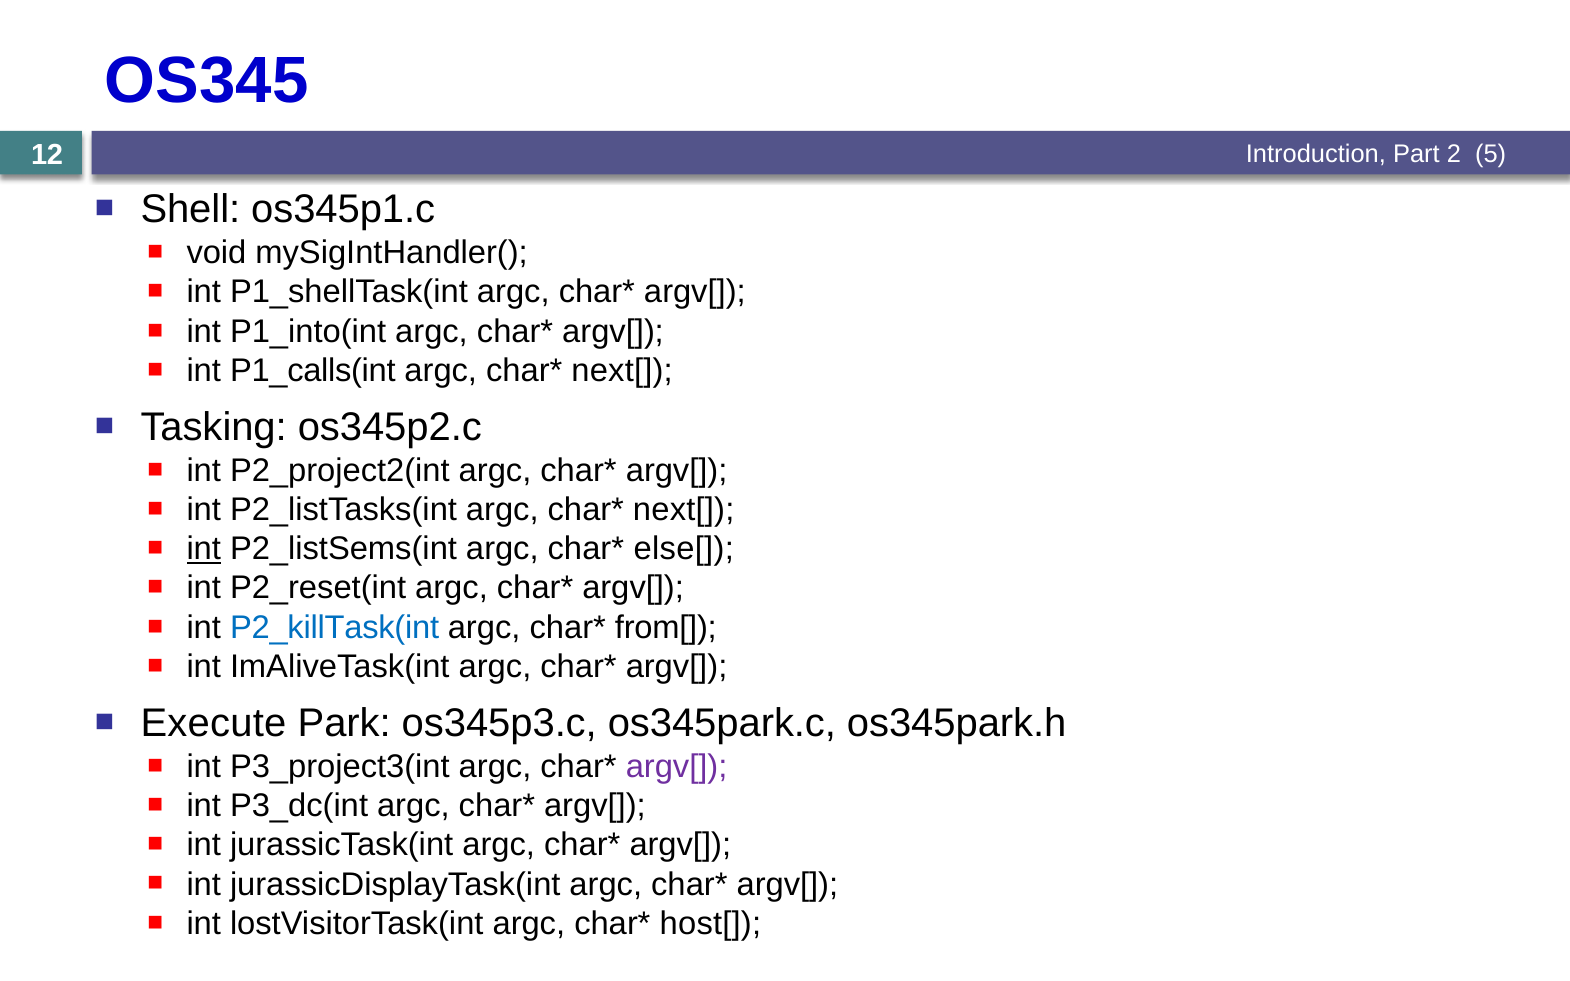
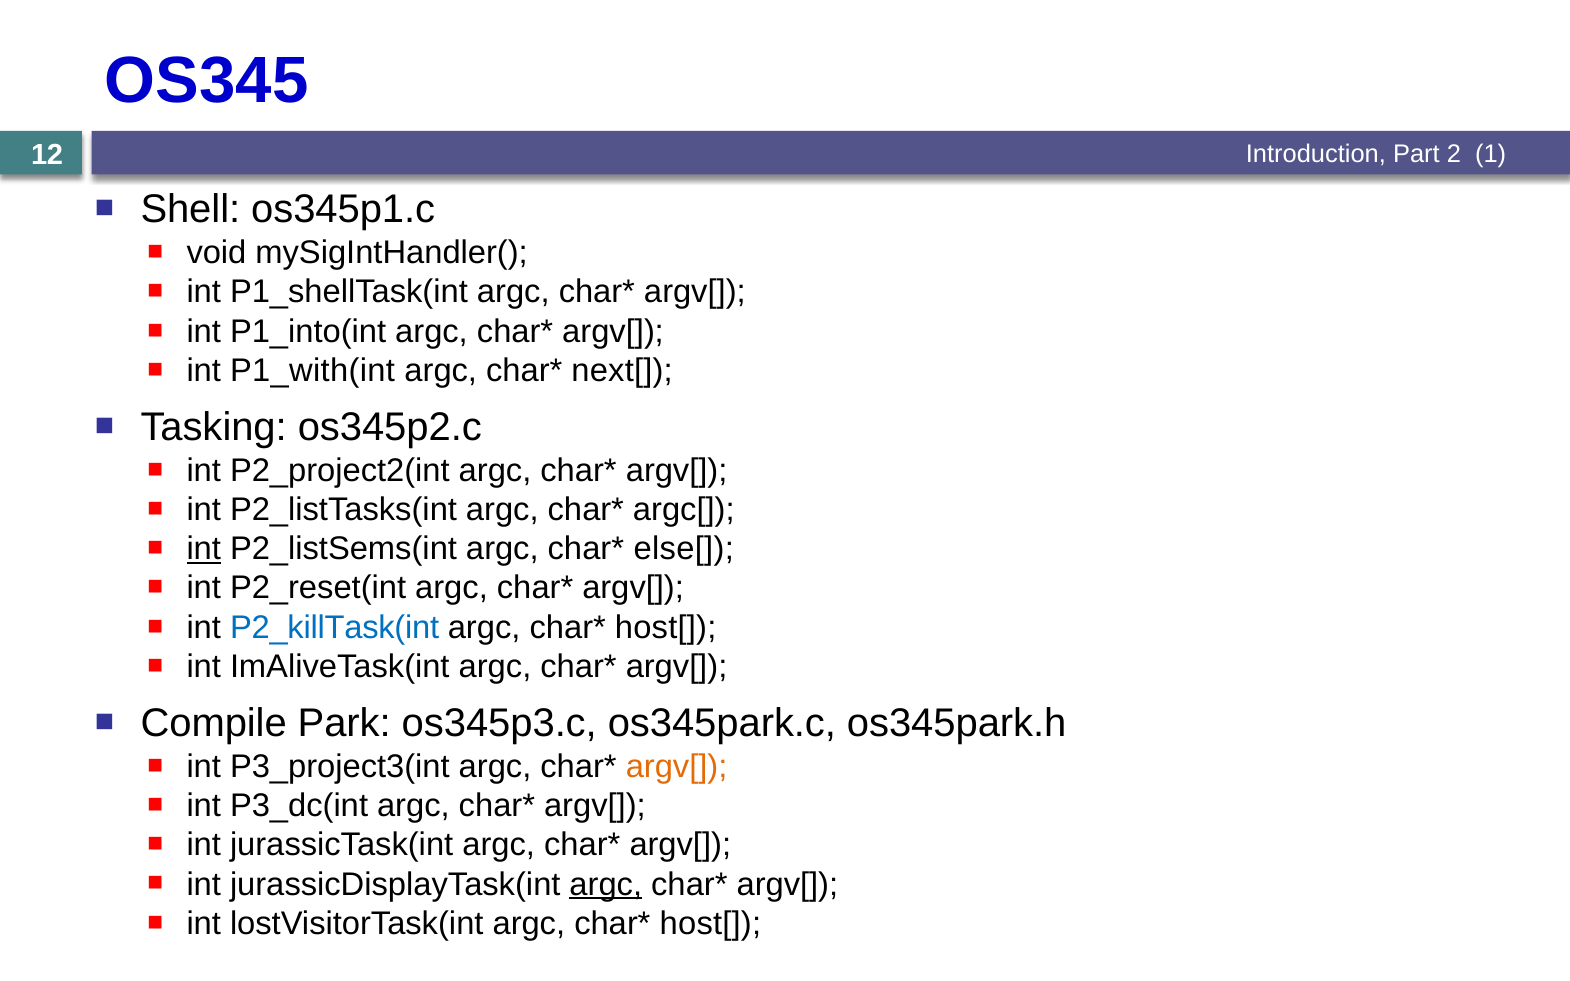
5: 5 -> 1 (1491, 155)
P1_calls(int: P1_calls(int -> P1_with(int (313, 371)
next[: next[ -> argc[ (684, 510)
from[: from[ -> host[ (666, 628)
Execute: Execute -> Compile (214, 724)
argv[ colour: purple -> orange (677, 767)
argc underline: none -> present (606, 884)
